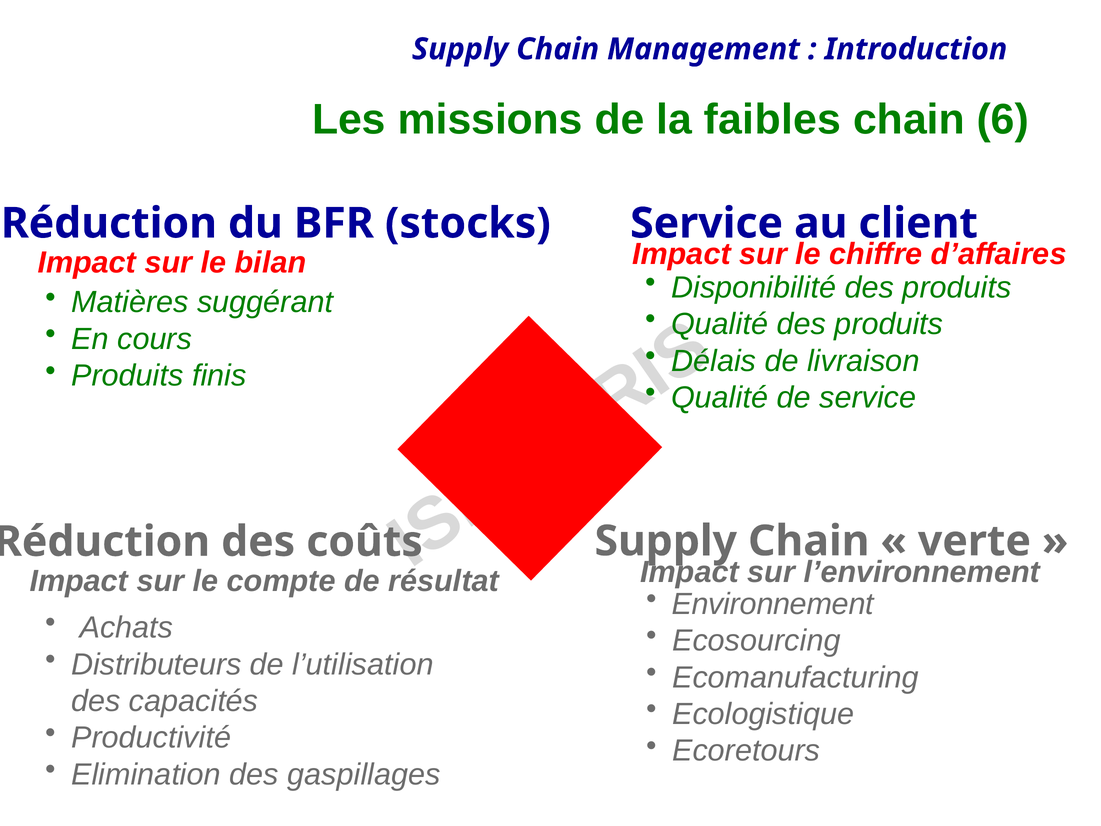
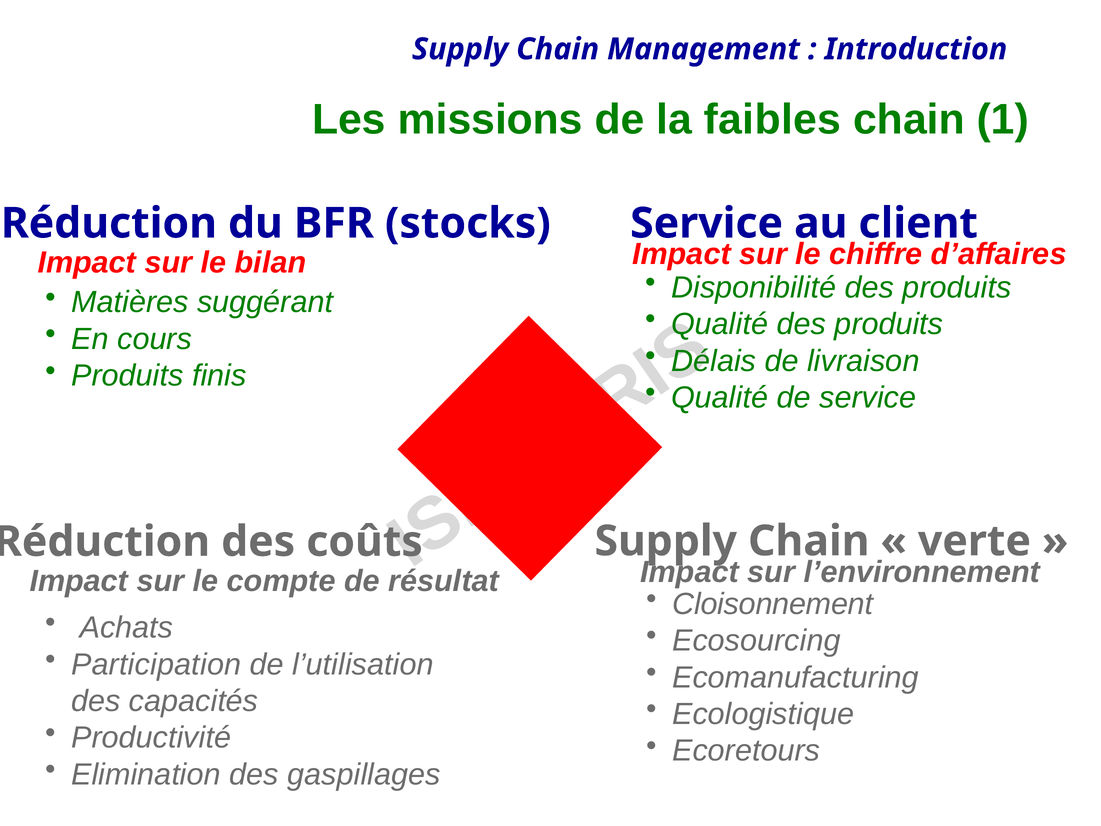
6: 6 -> 1 (1003, 119)
Environnement: Environnement -> Cloisonnement (773, 604)
Distributeurs: Distributeurs -> Participation (156, 664)
